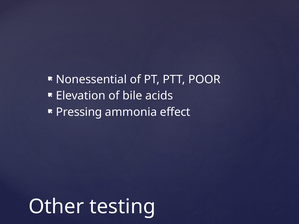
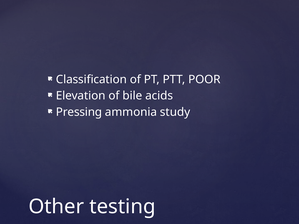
Nonessential: Nonessential -> Classification (91, 80)
effect: effect -> study (175, 112)
